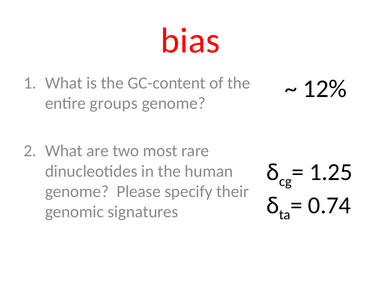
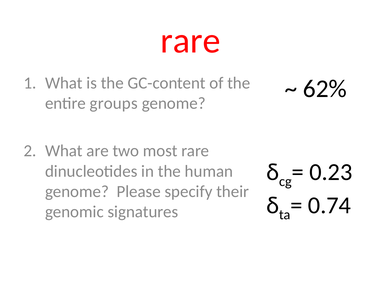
bias: bias -> rare (190, 41)
12%: 12% -> 62% (325, 89)
1.25: 1.25 -> 0.23 (331, 172)
